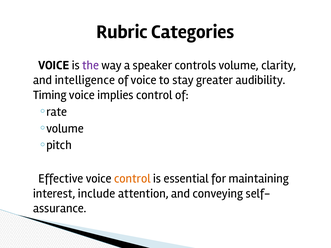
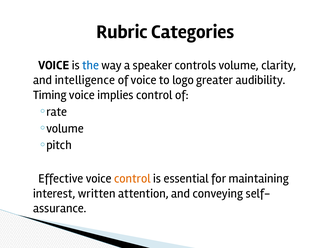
the colour: purple -> blue (91, 65)
stay: stay -> logo (183, 80)
include: include -> written (97, 194)
